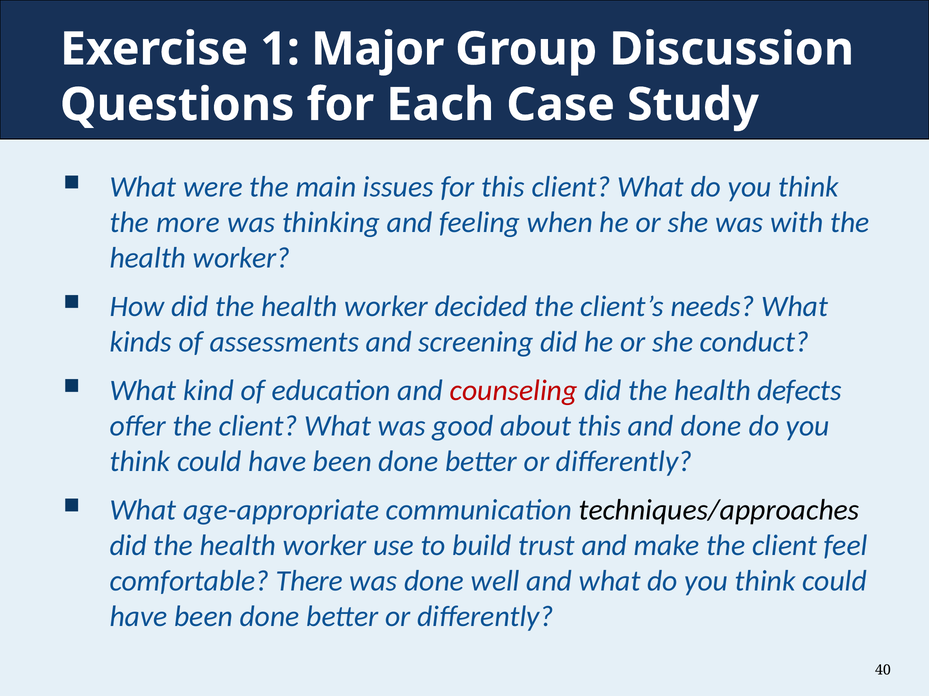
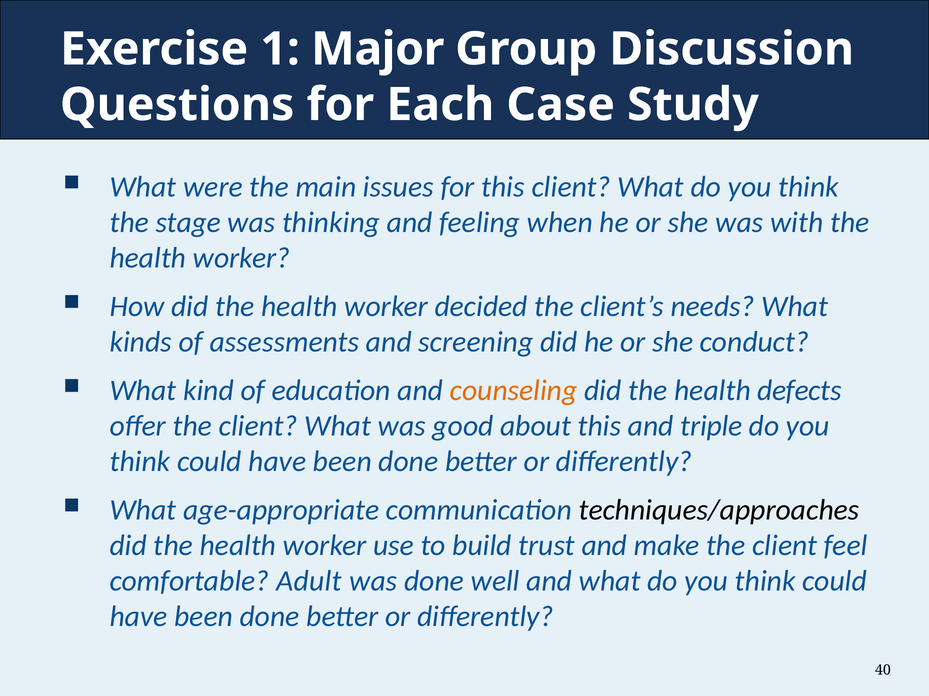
more: more -> stage (188, 223)
counseling colour: red -> orange (514, 391)
and done: done -> triple (711, 426)
There: There -> Adult (309, 582)
